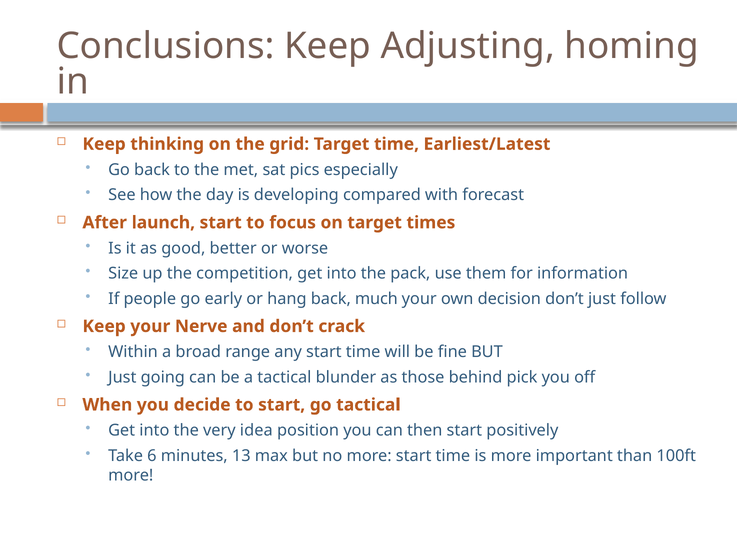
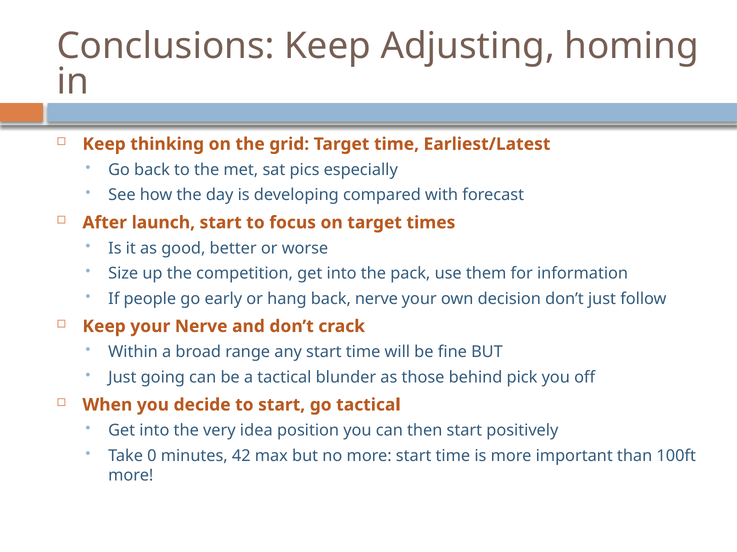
back much: much -> nerve (376, 299)
6: 6 -> 0 (152, 456)
13: 13 -> 42 (241, 456)
